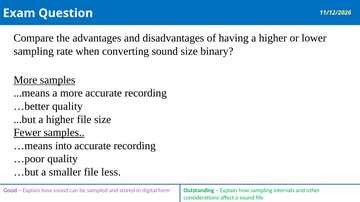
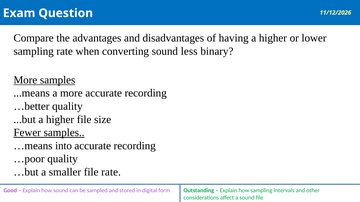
sound size: size -> less (189, 51)
file less: less -> rate (111, 172)
